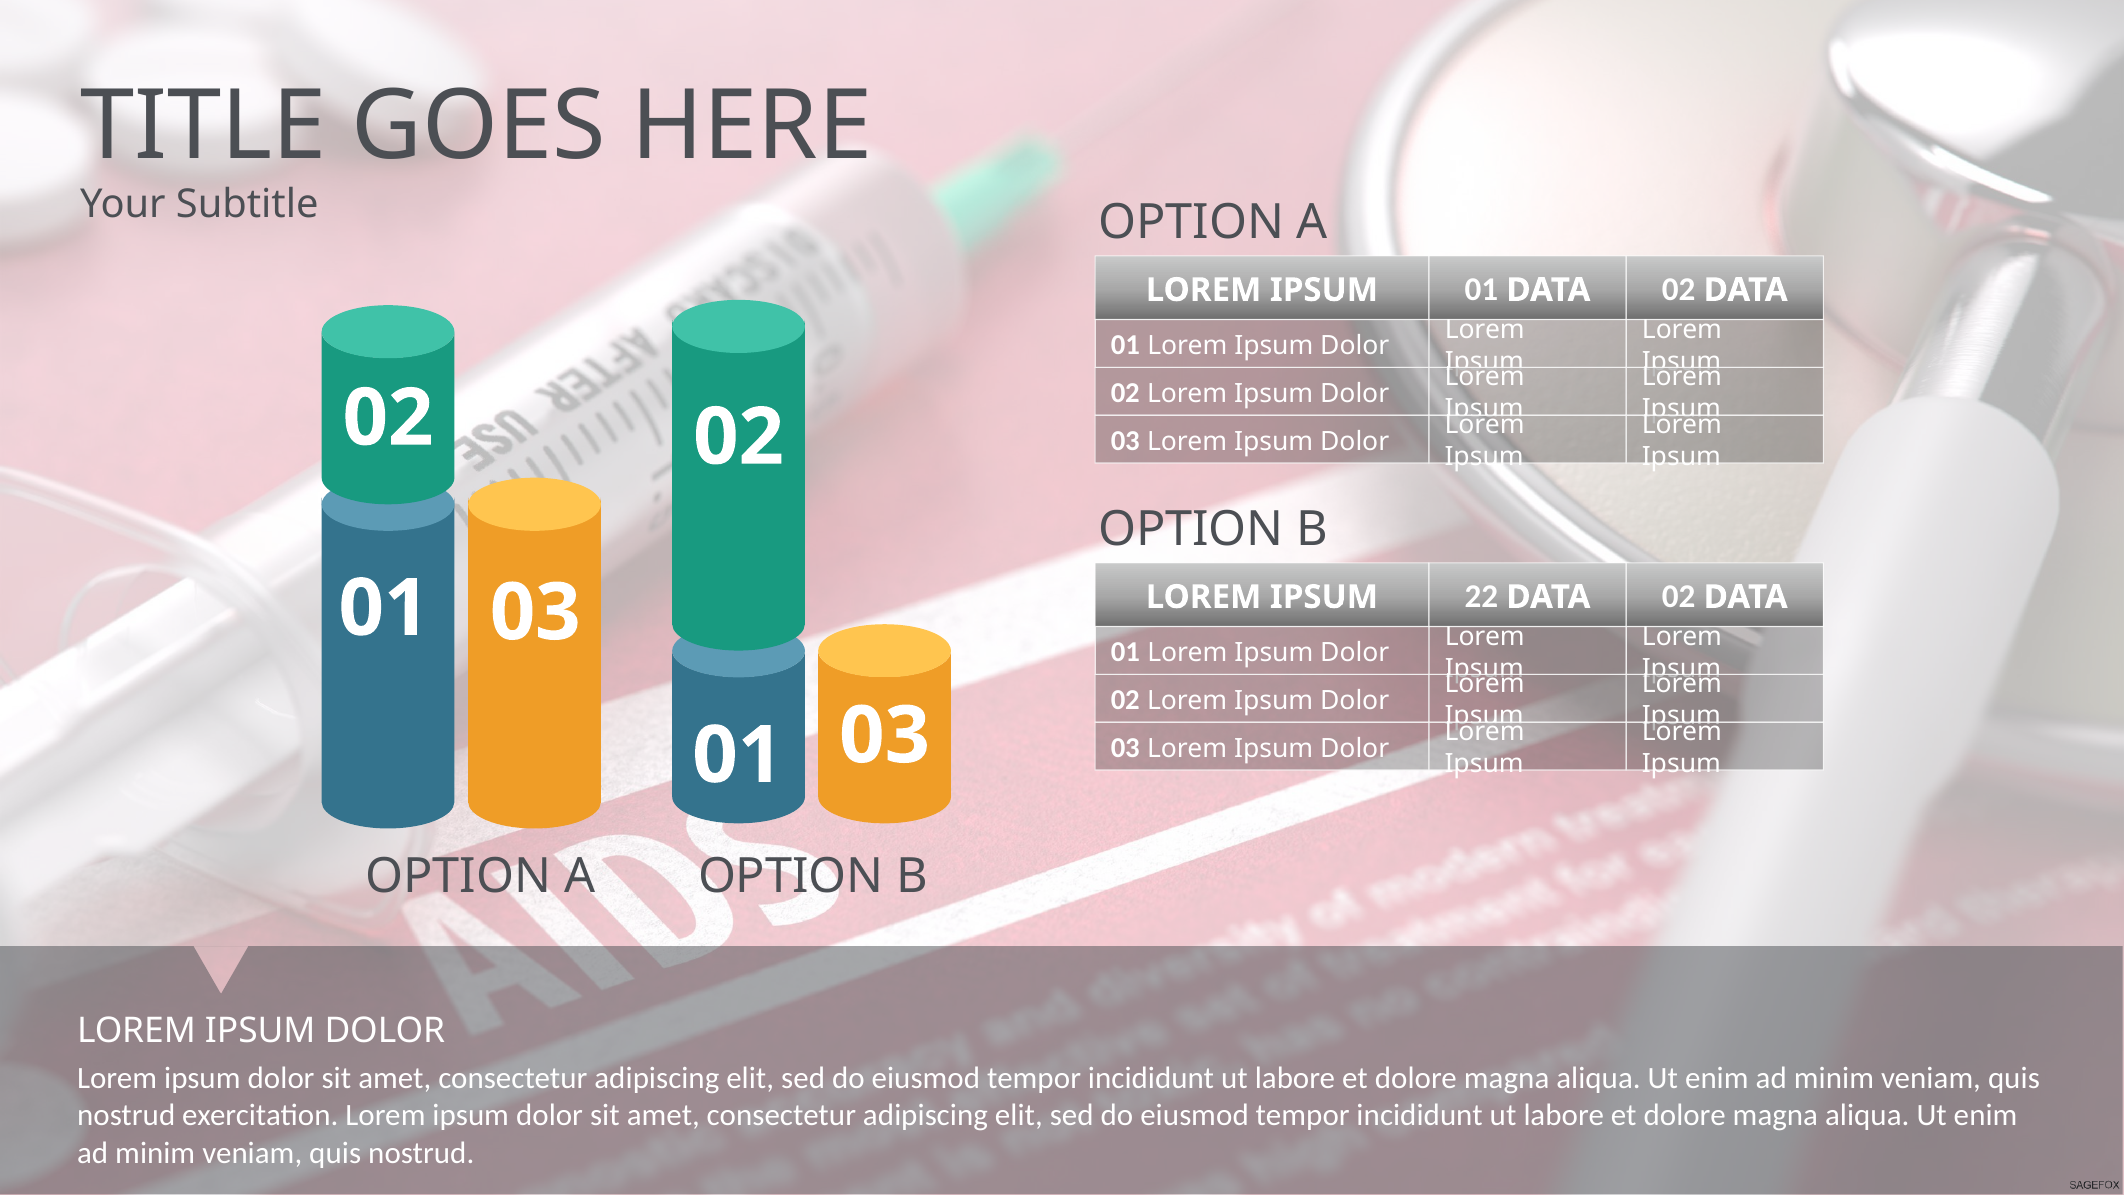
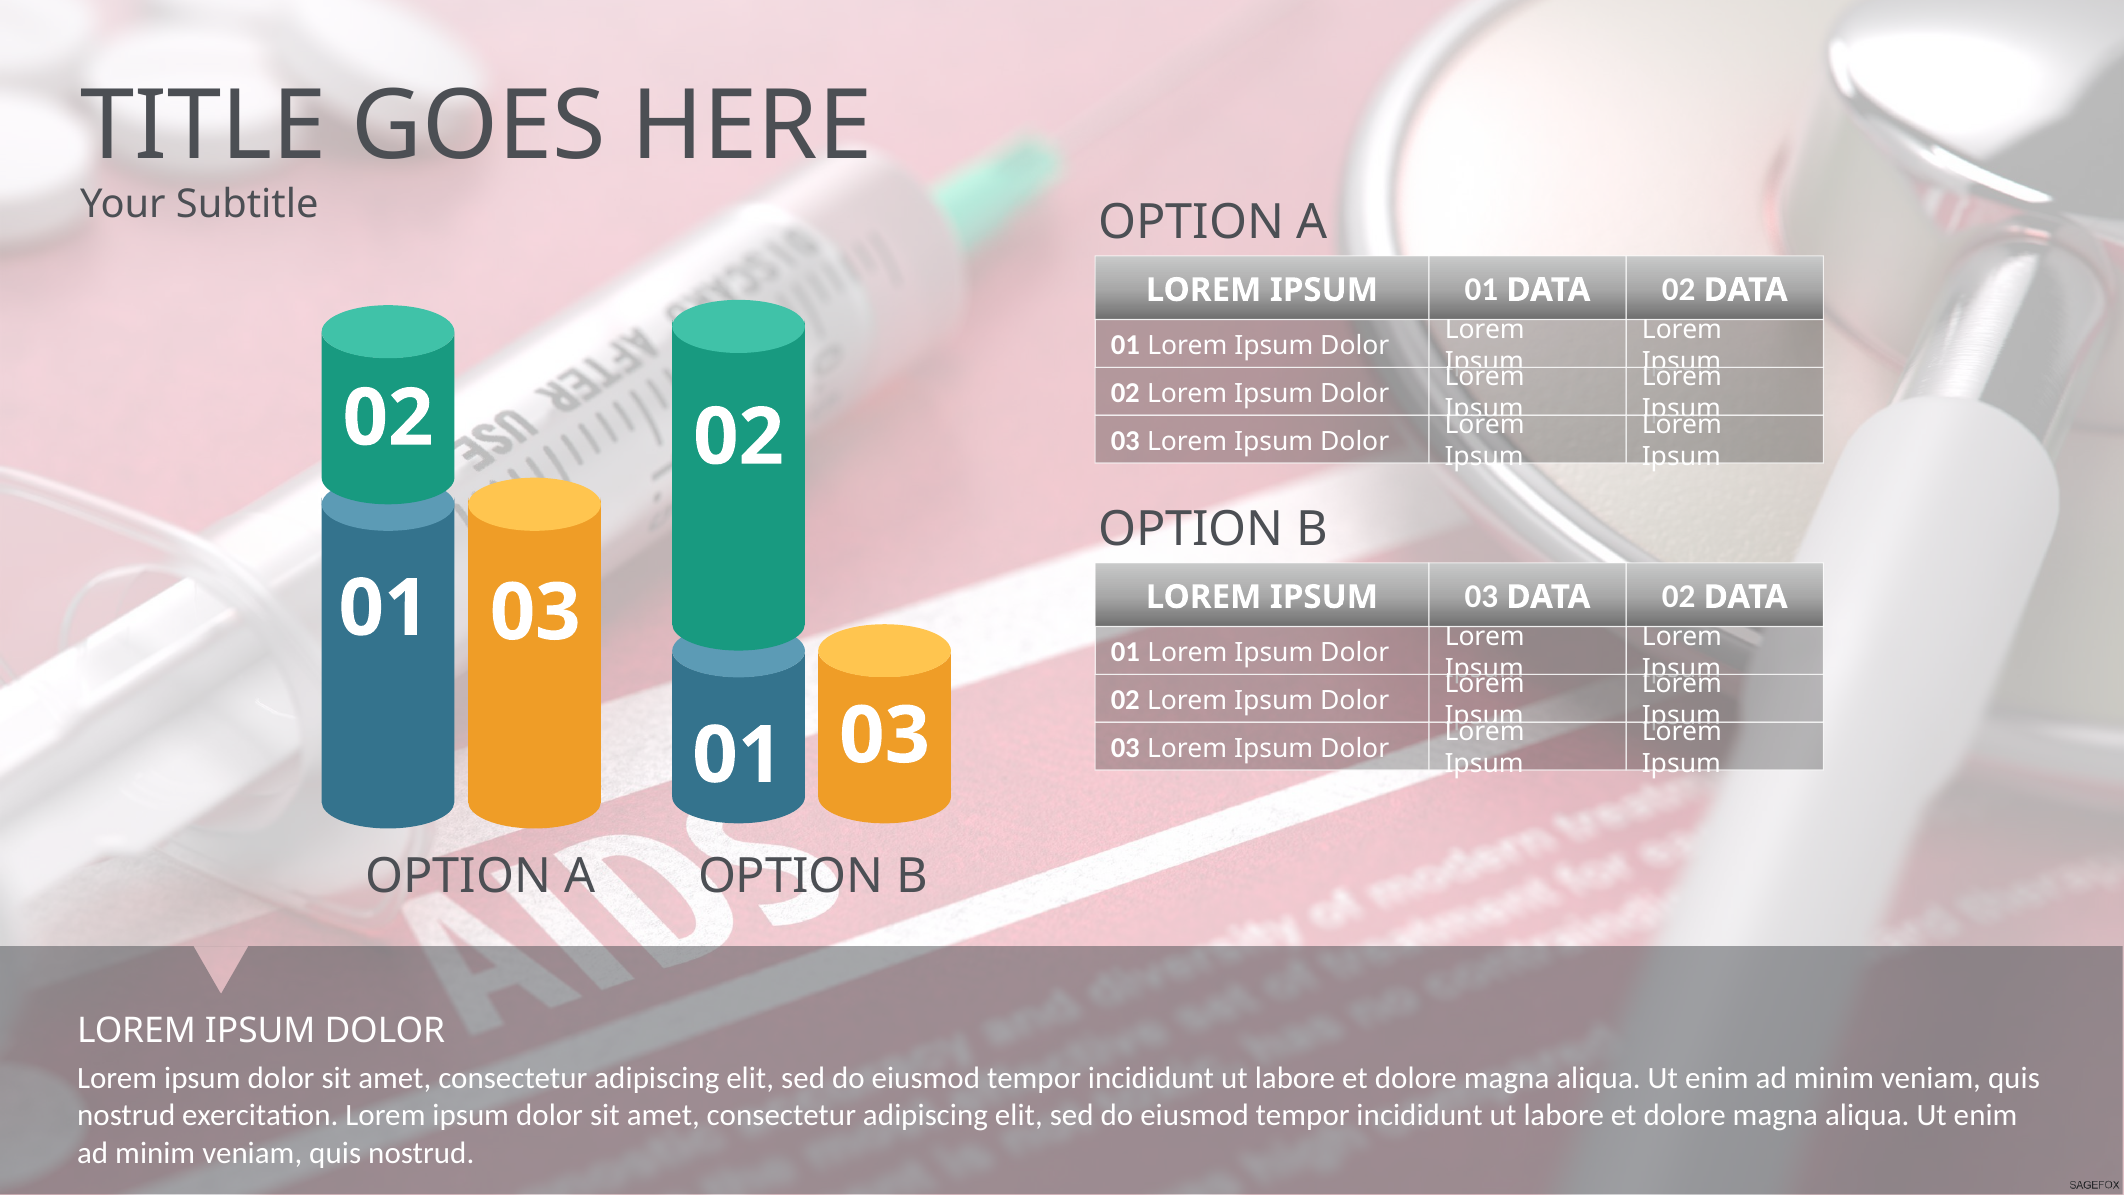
22: 22 -> 03 (1481, 597)
